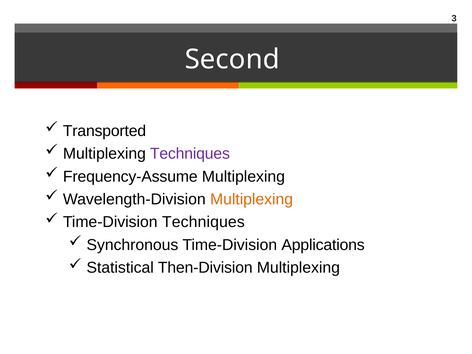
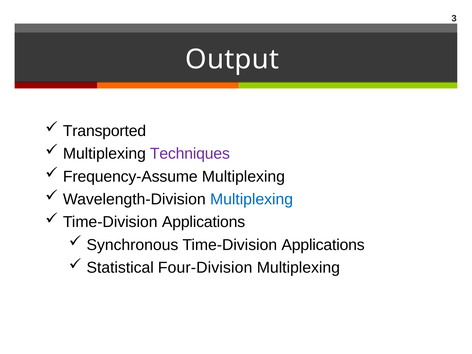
Second: Second -> Output (232, 59)
Multiplexing colour: orange -> blue (252, 199)
Techniques: Techniques -> Applications (204, 222)
Then-Division: Then-Division -> Four-Division (205, 268)
